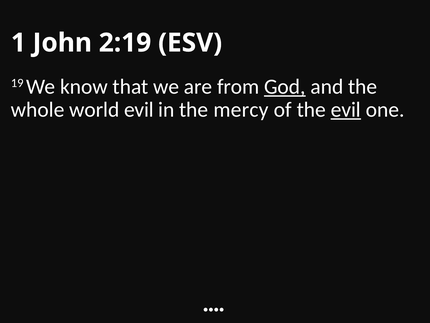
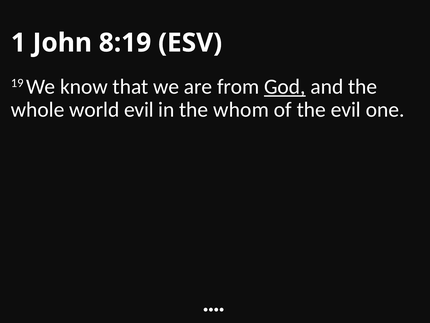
2:19: 2:19 -> 8:19 (125, 43)
mercy: mercy -> whom (241, 110)
evil underline: present -> none (346, 110)
